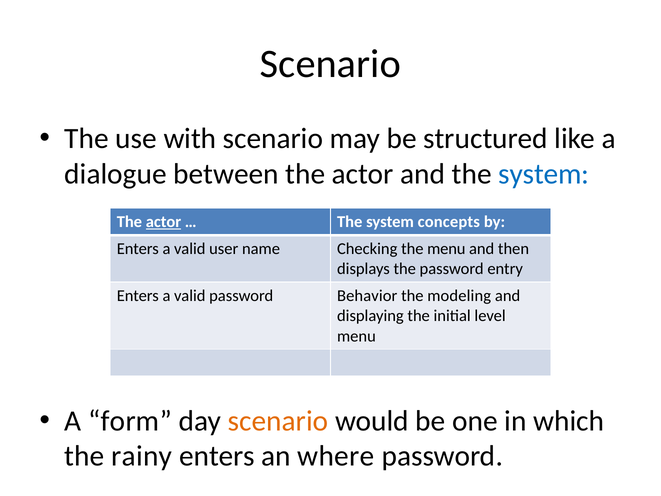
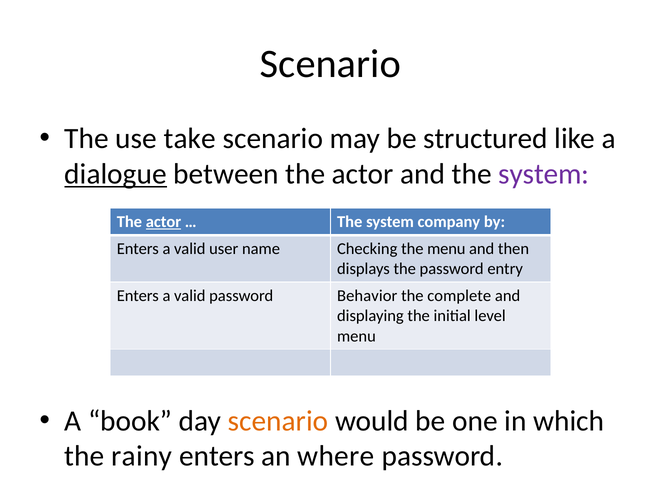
with: with -> take (190, 139)
dialogue underline: none -> present (116, 174)
system colour: blue -> purple (544, 174)
concepts: concepts -> company (449, 222)
modeling: modeling -> complete (459, 296)
form: form -> book (130, 421)
